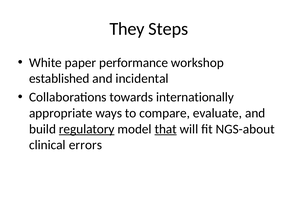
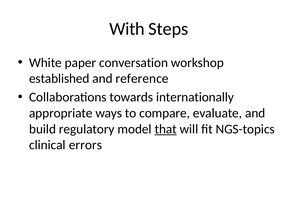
They: They -> With (127, 29)
performance: performance -> conversation (134, 63)
incidental: incidental -> reference (142, 78)
regulatory underline: present -> none (87, 129)
NGS-about: NGS-about -> NGS-topics (245, 129)
